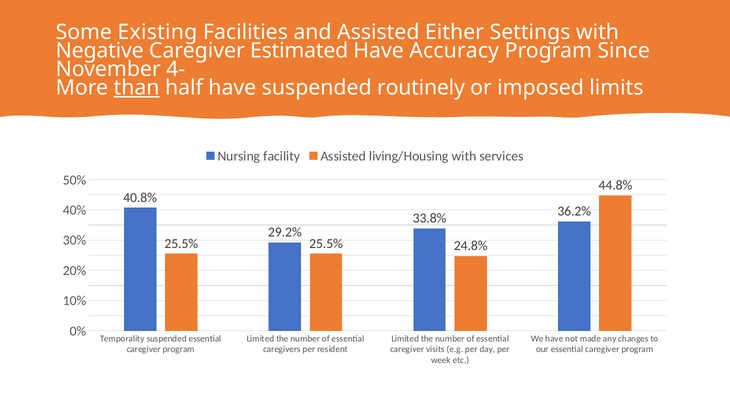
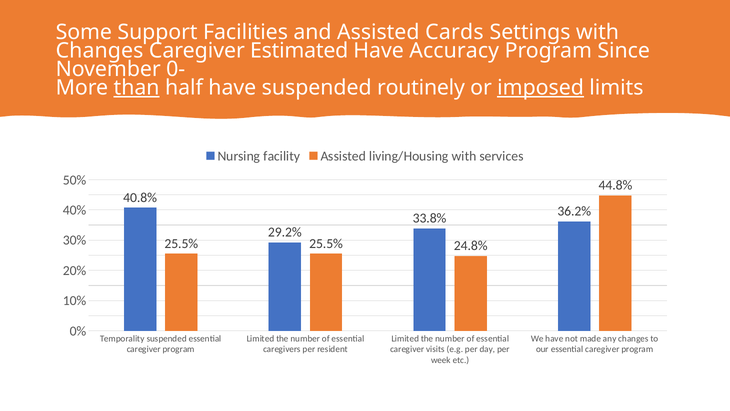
Existing: Existing -> Support (158, 32)
Either: Either -> Cards (454, 32)
Negative: Negative -> Changes (100, 51)
4-: 4- -> 0- (176, 69)
imposed underline: none -> present (541, 88)
